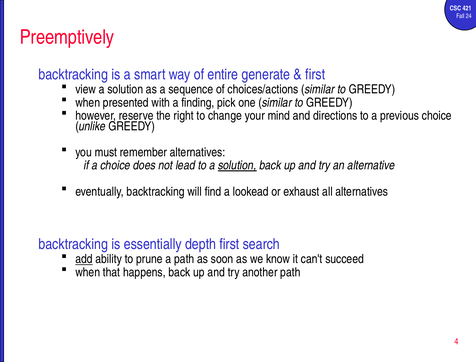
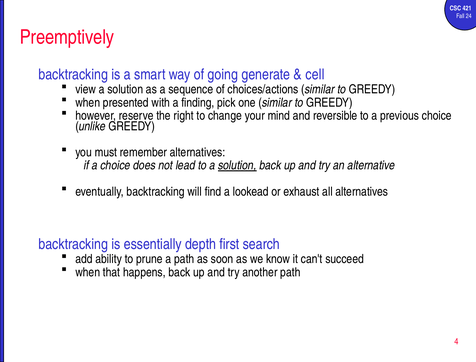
entire: entire -> going (223, 75)
first: first -> cell (315, 75)
directions: directions -> reversible (335, 116)
add underline: present -> none (84, 260)
